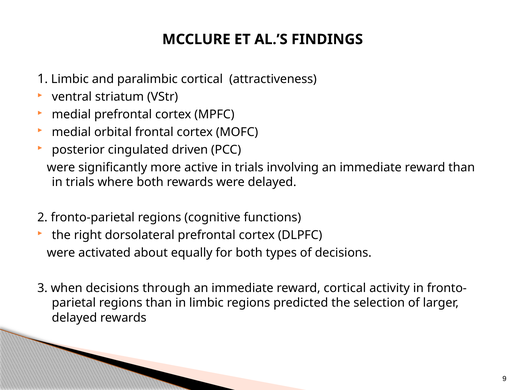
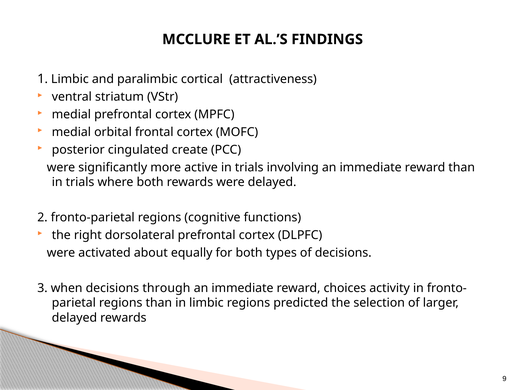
driven: driven -> create (190, 150)
reward cortical: cortical -> choices (345, 288)
